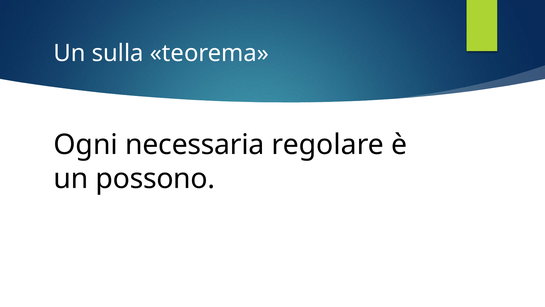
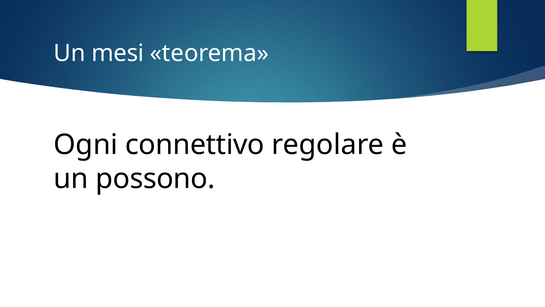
sulla: sulla -> mesi (118, 53)
necessaria: necessaria -> connettivo (195, 145)
